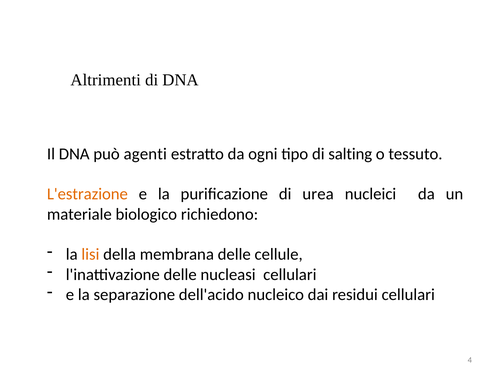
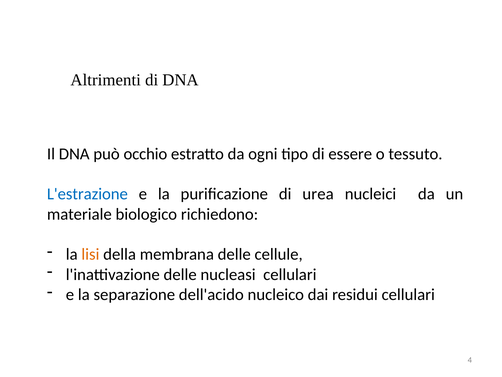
agenti: agenti -> occhio (145, 154)
salting: salting -> essere (350, 154)
L'estrazione colour: orange -> blue (87, 194)
